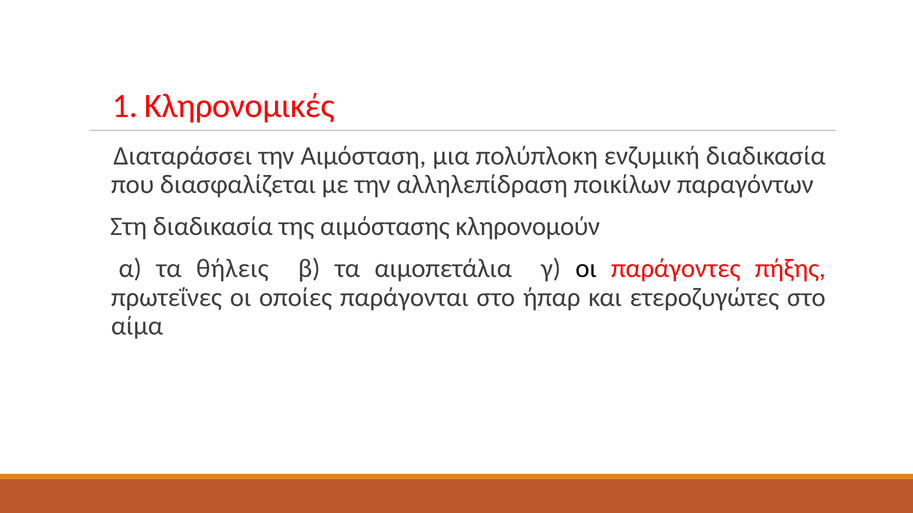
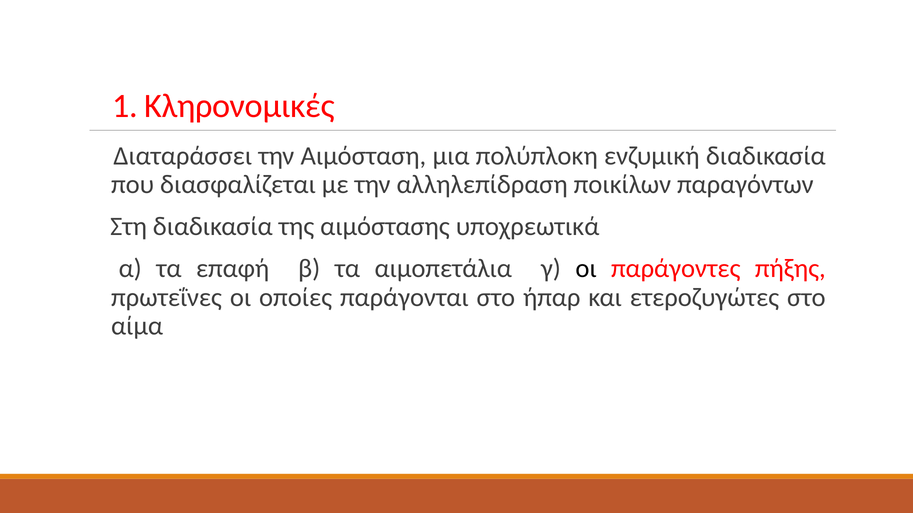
κληρονομούν: κληρονομούν -> υποχρεωτικά (528, 227)
θήλεις: θήλεις -> επαφή (233, 269)
